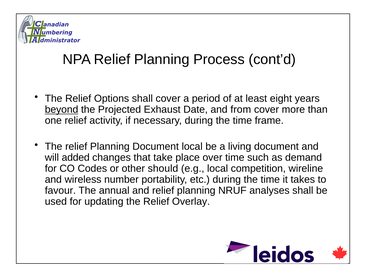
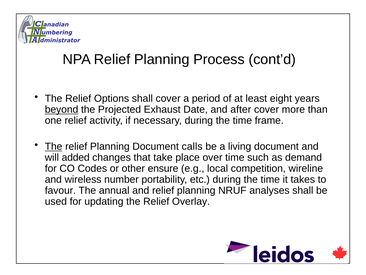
from: from -> after (241, 109)
The underline: none -> present (54, 146)
Document local: local -> calls (192, 146)
should: should -> ensure (163, 168)
